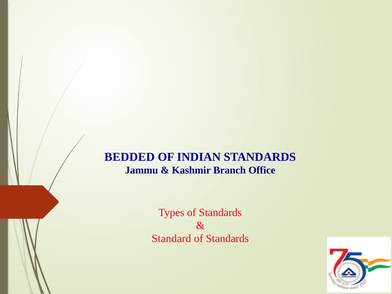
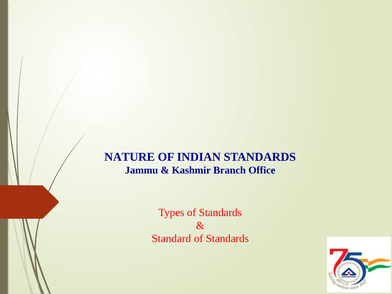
BEDDED: BEDDED -> NATURE (130, 157)
